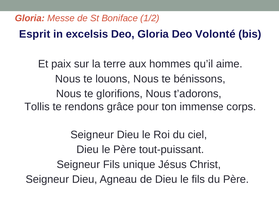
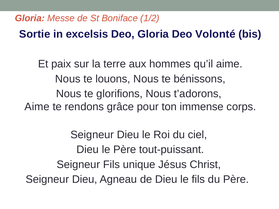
Esprit: Esprit -> Sortie (35, 34)
Tollis: Tollis -> Aime (37, 107)
